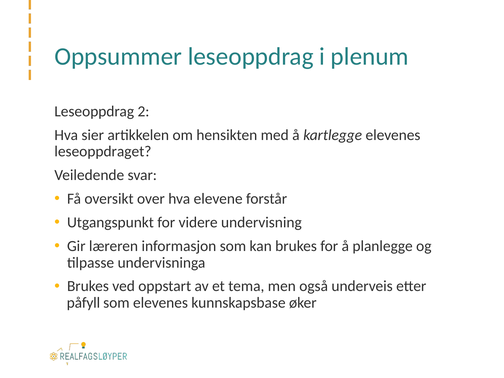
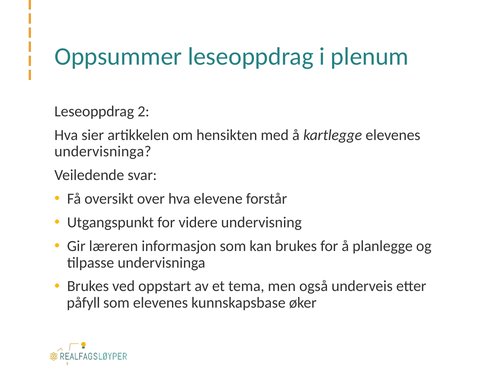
leseoppdraget: leseoppdraget -> undervisninga (103, 152)
